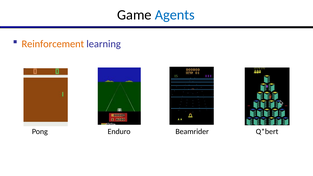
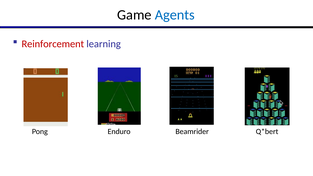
Reinforcement colour: orange -> red (53, 44)
